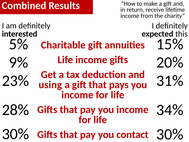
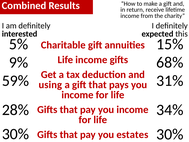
20%: 20% -> 68% (170, 62)
23%: 23% -> 59% (15, 81)
contact: contact -> estates (132, 134)
